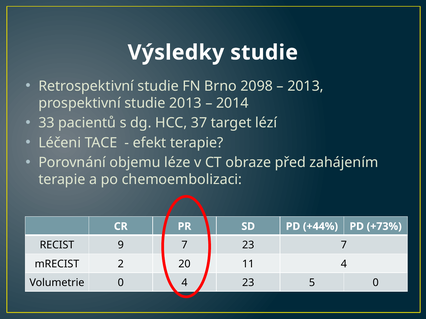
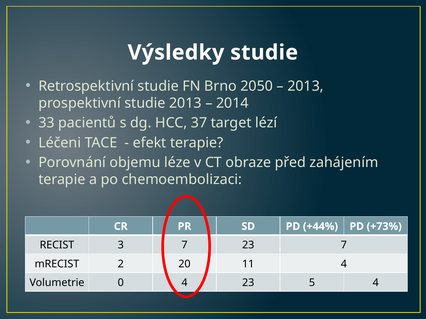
2098: 2098 -> 2050 (257, 86)
9: 9 -> 3 (121, 246)
5 0: 0 -> 4 (376, 283)
